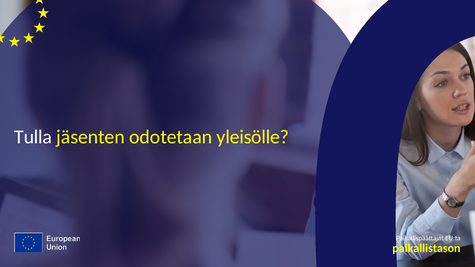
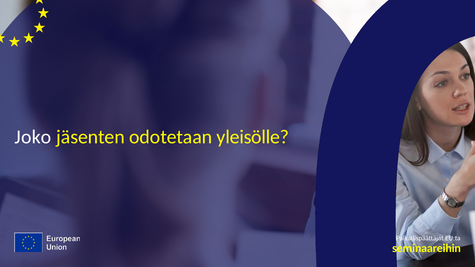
Tulla: Tulla -> Joko (33, 137)
paikallistason: paikallistason -> seminaareihin (427, 248)
